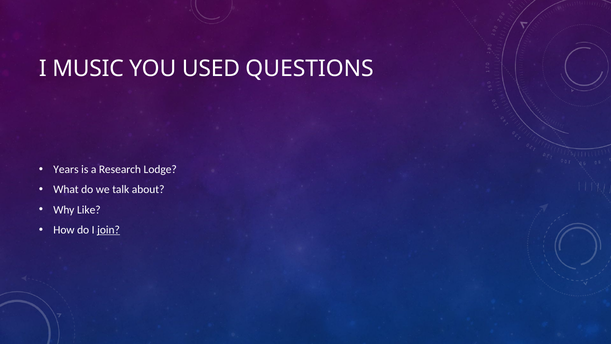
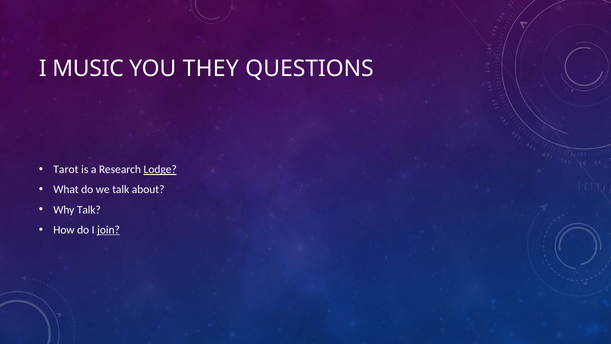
USED: USED -> THEY (211, 69)
Years: Years -> Tarot (66, 169)
Lodge underline: none -> present (160, 169)
Why Like: Like -> Talk (89, 210)
